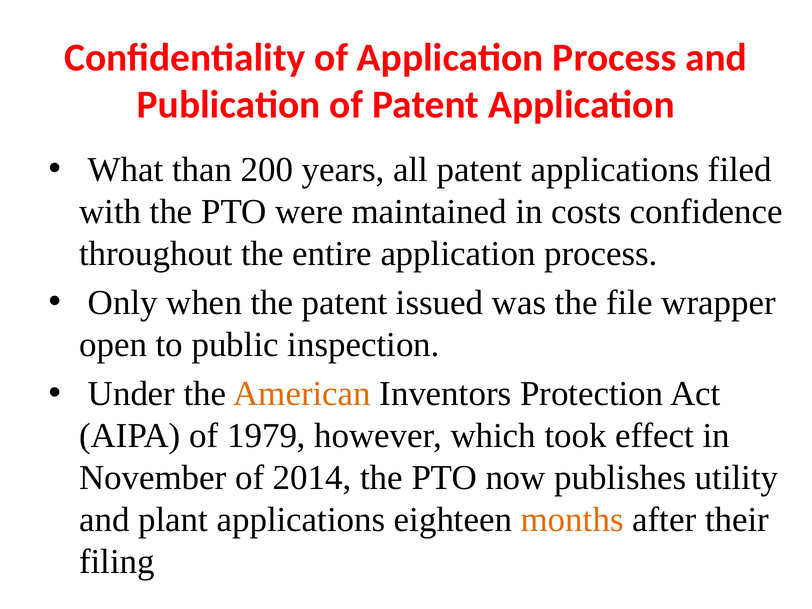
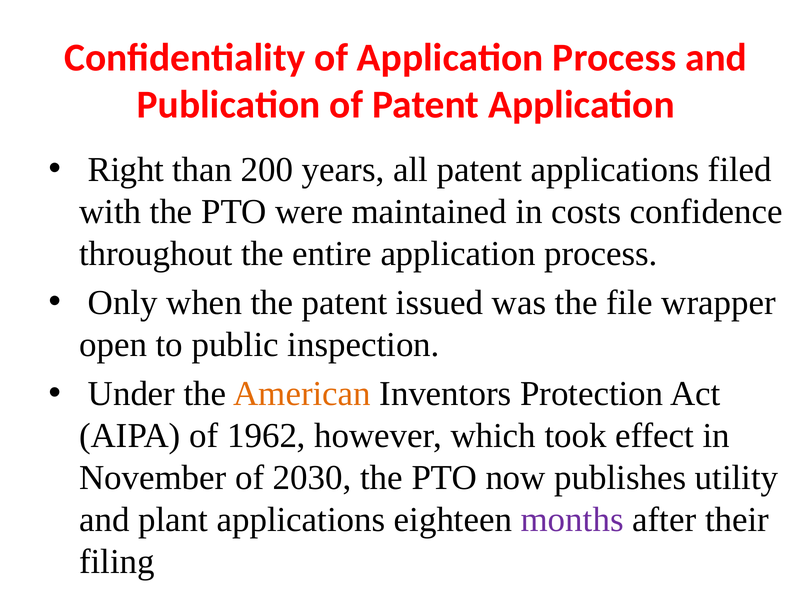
What: What -> Right (126, 170)
1979: 1979 -> 1962 (266, 436)
2014: 2014 -> 2030 (312, 478)
months colour: orange -> purple (572, 520)
